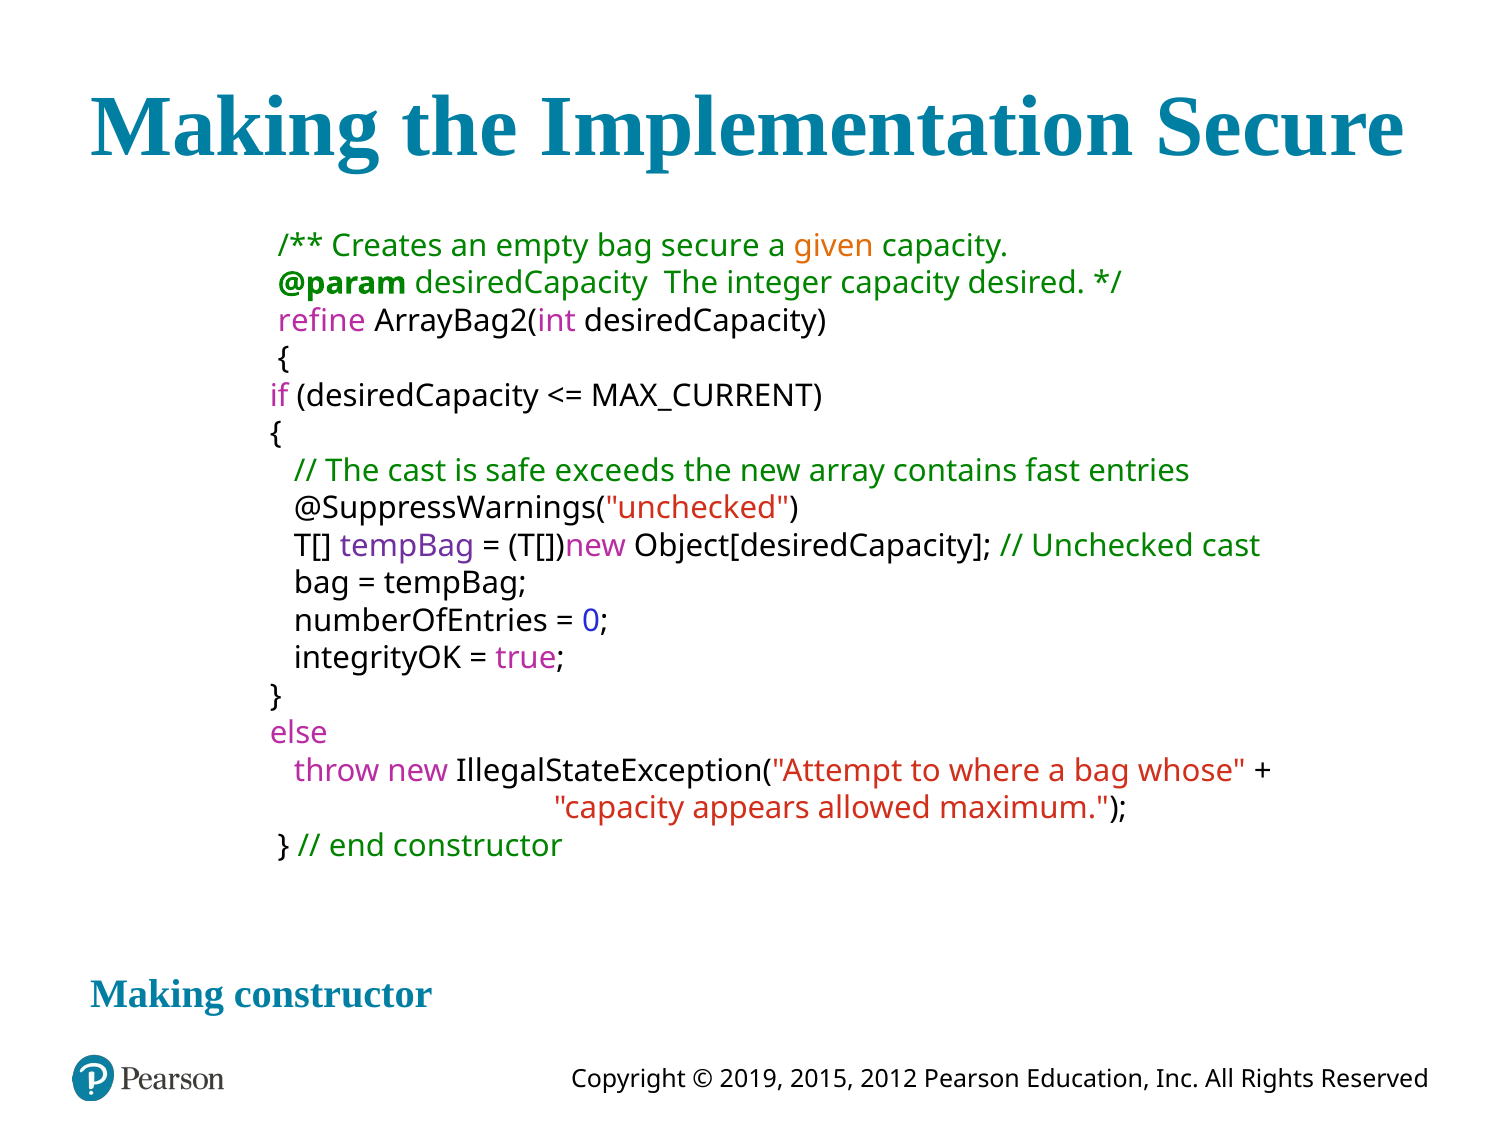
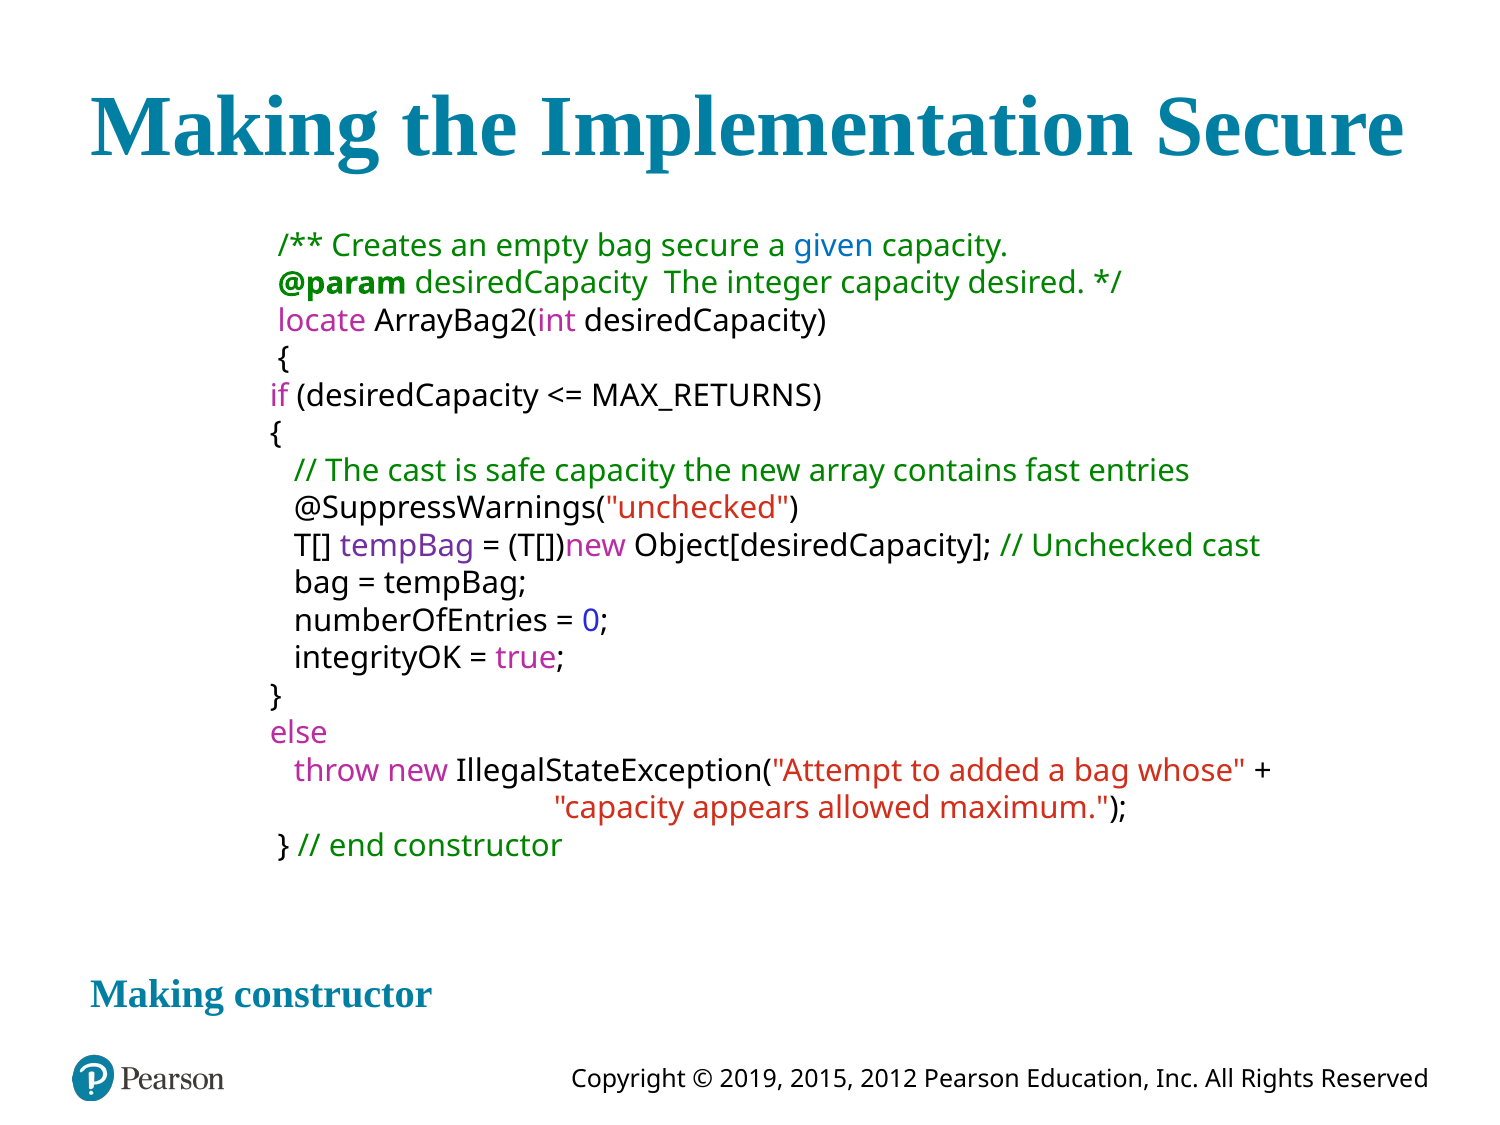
given colour: orange -> blue (834, 246)
refine: refine -> locate (322, 321)
MAX_CURRENT: MAX_CURRENT -> MAX_RETURNS (706, 396)
safe exceeds: exceeds -> capacity (615, 471)
where: where -> added (995, 771)
